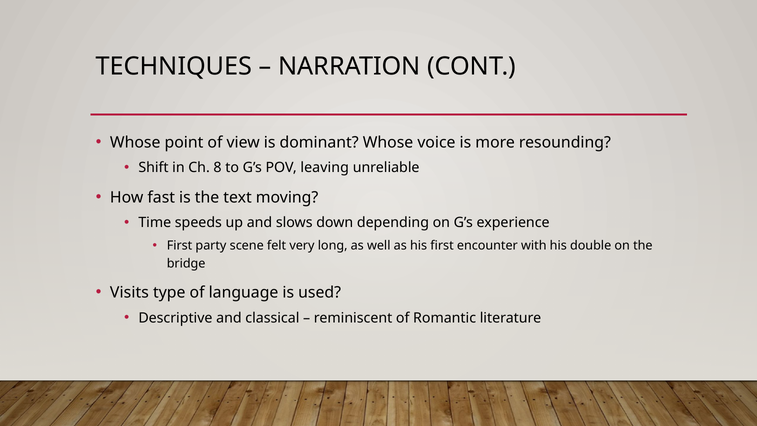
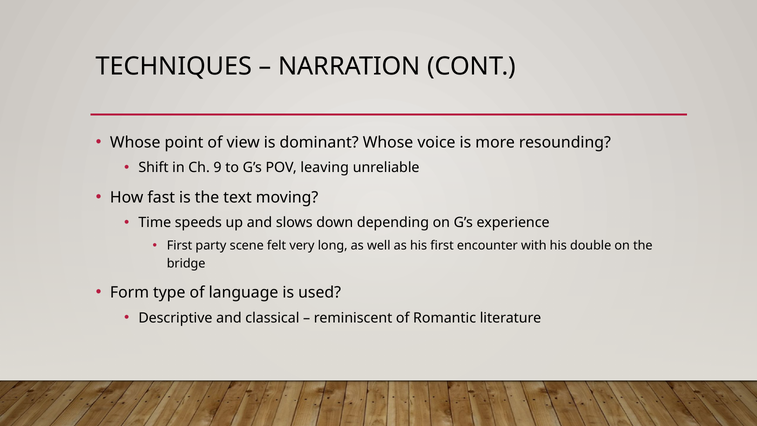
8: 8 -> 9 (218, 168)
Visits: Visits -> Form (130, 293)
